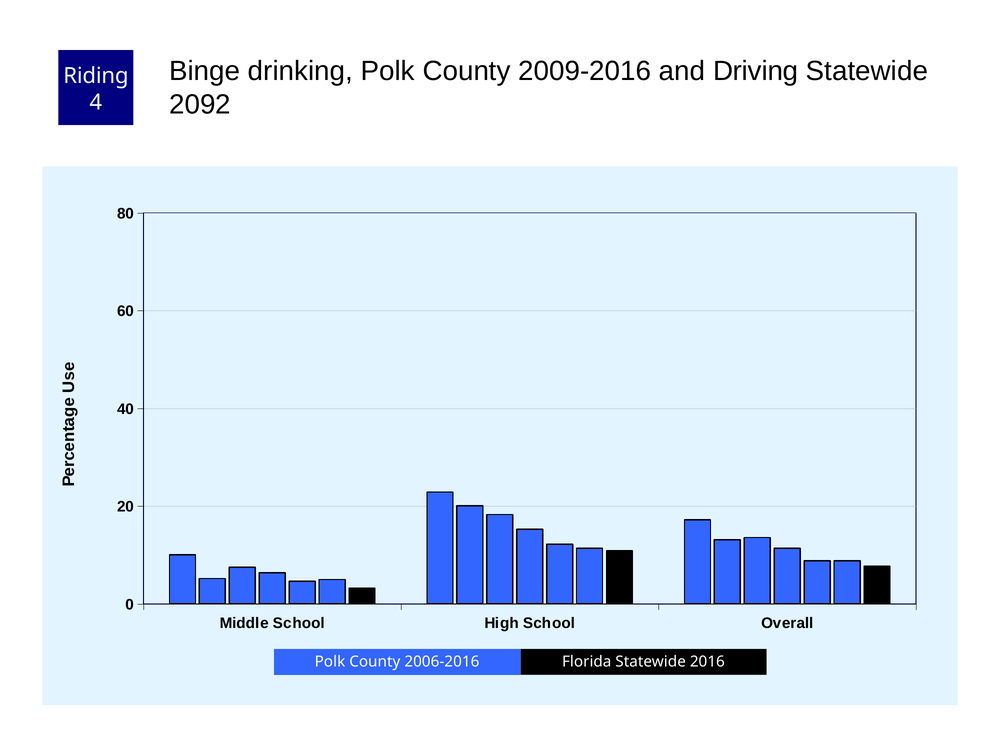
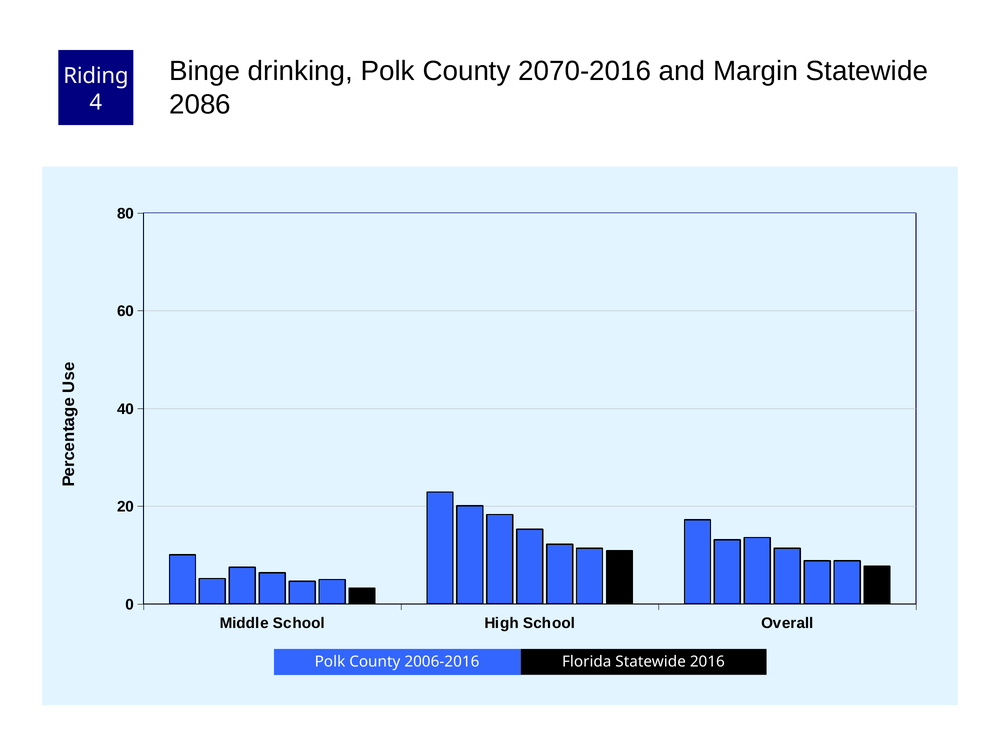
2009-2016: 2009-2016 -> 2070-2016 (585, 71)
Driving: Driving -> Margin (756, 71)
2092: 2092 -> 2086 (200, 104)
